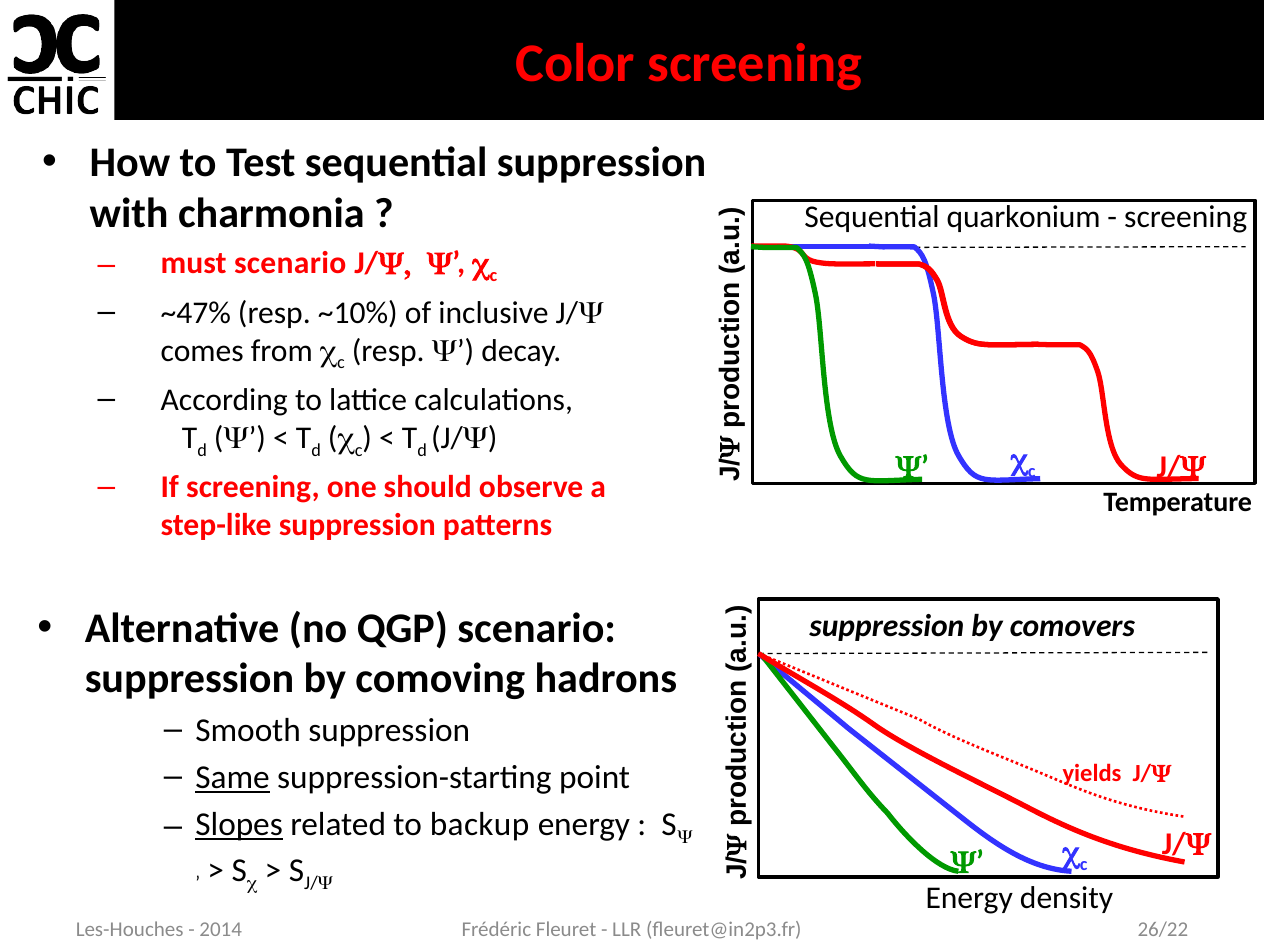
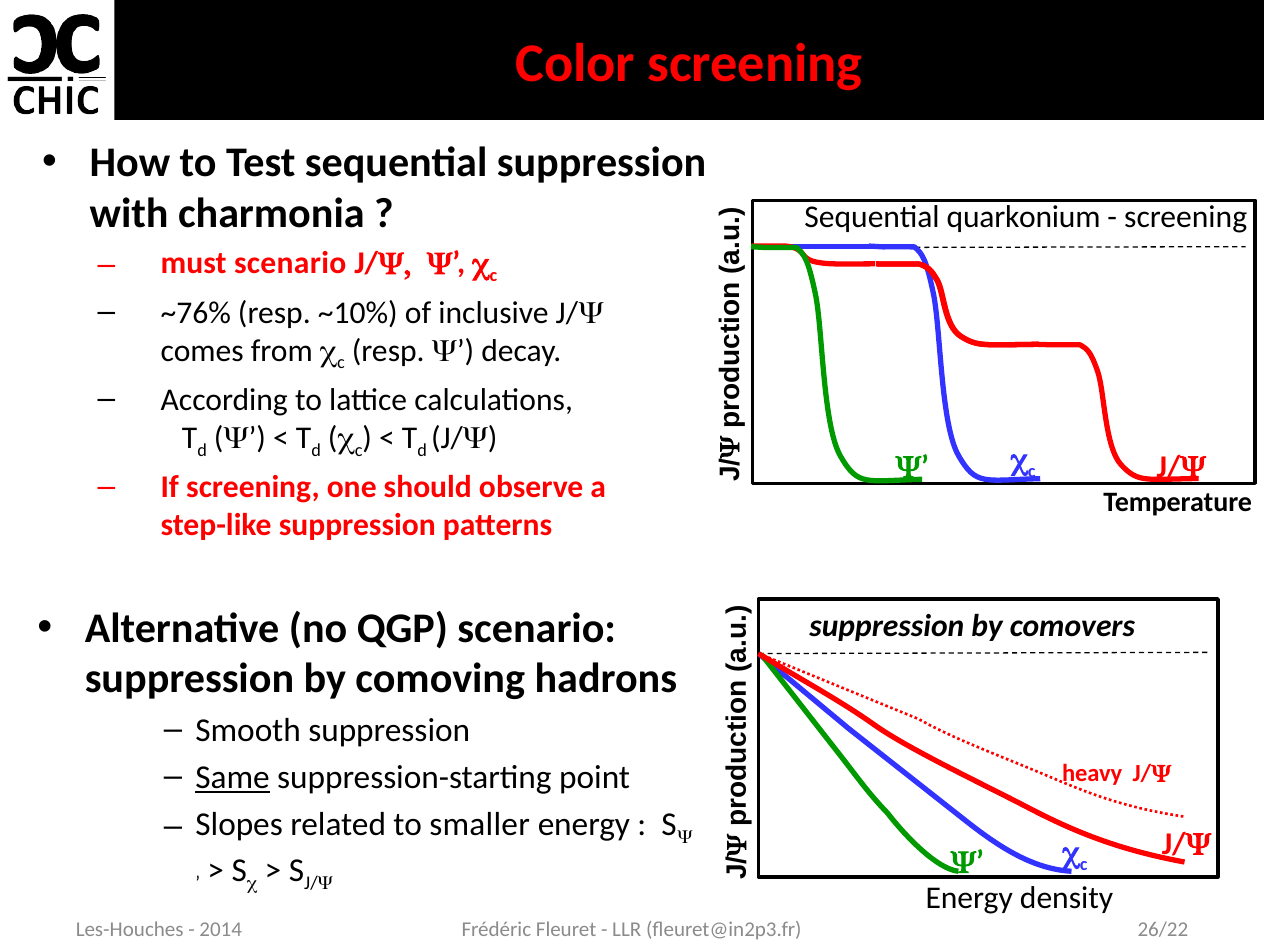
~47%: ~47% -> ~76% (196, 313)
yields: yields -> heavy (1092, 773)
Slopes underline: present -> none (239, 825)
backup: backup -> smaller (480, 825)
